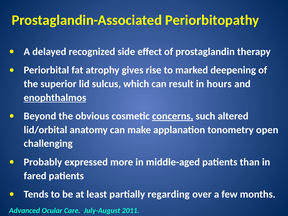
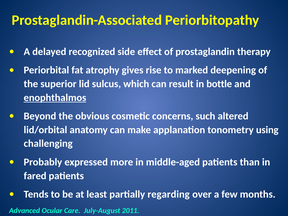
hours: hours -> bottle (219, 84)
concerns underline: present -> none (173, 116)
open: open -> using (267, 130)
